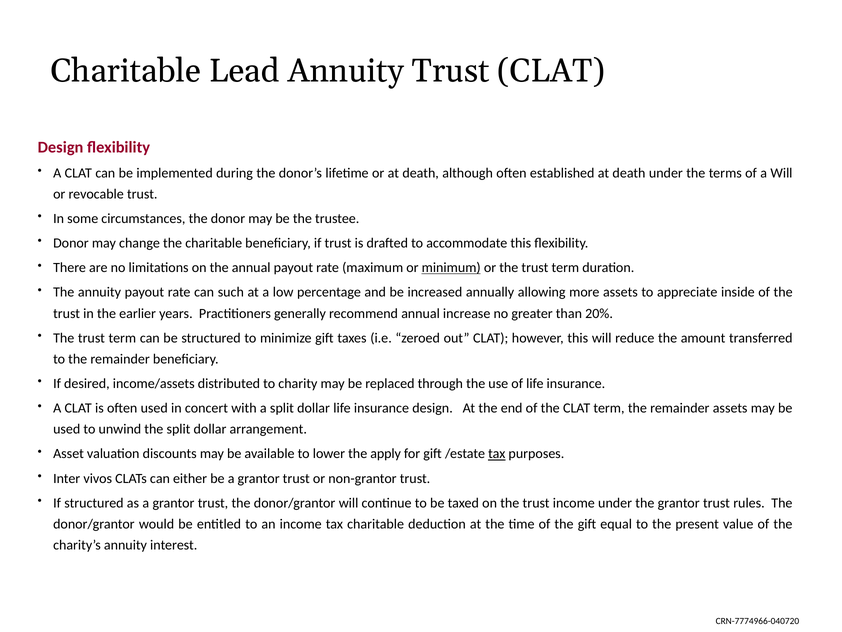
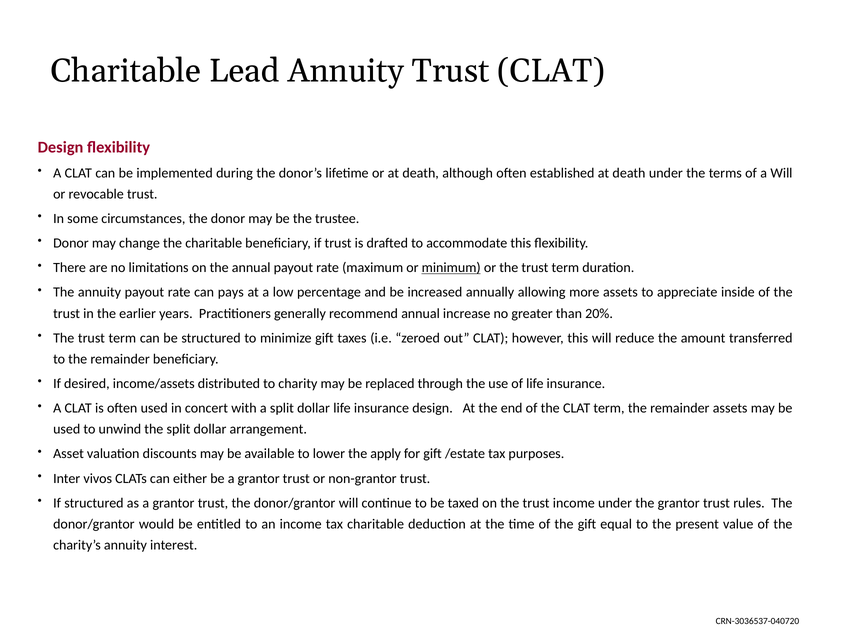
such: such -> pays (231, 292)
tax underline: present -> none (497, 453)
CRN-7774966-040720: CRN-7774966-040720 -> CRN-3036537-040720 (757, 621)
